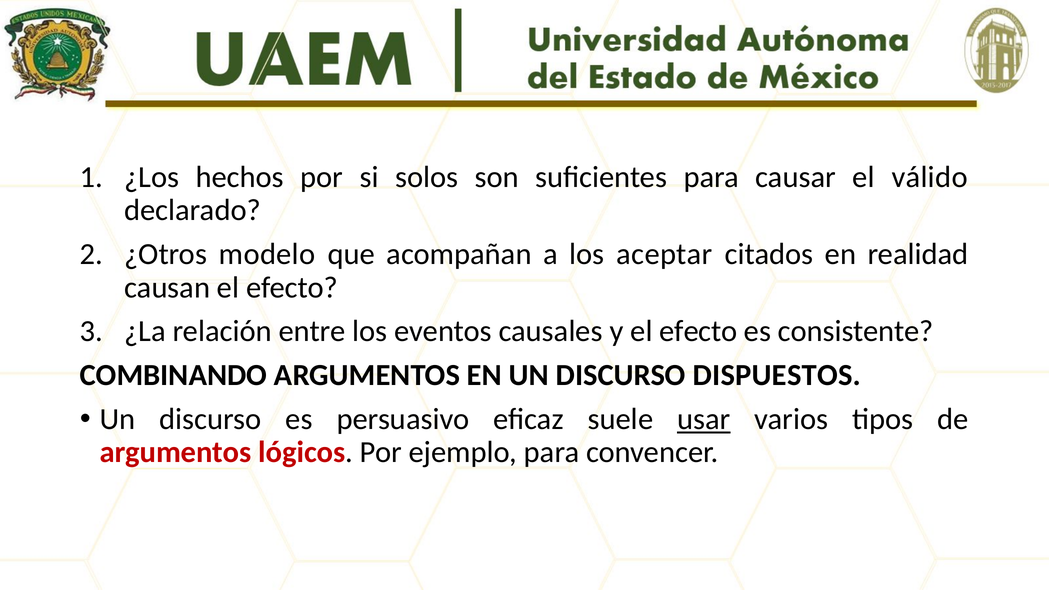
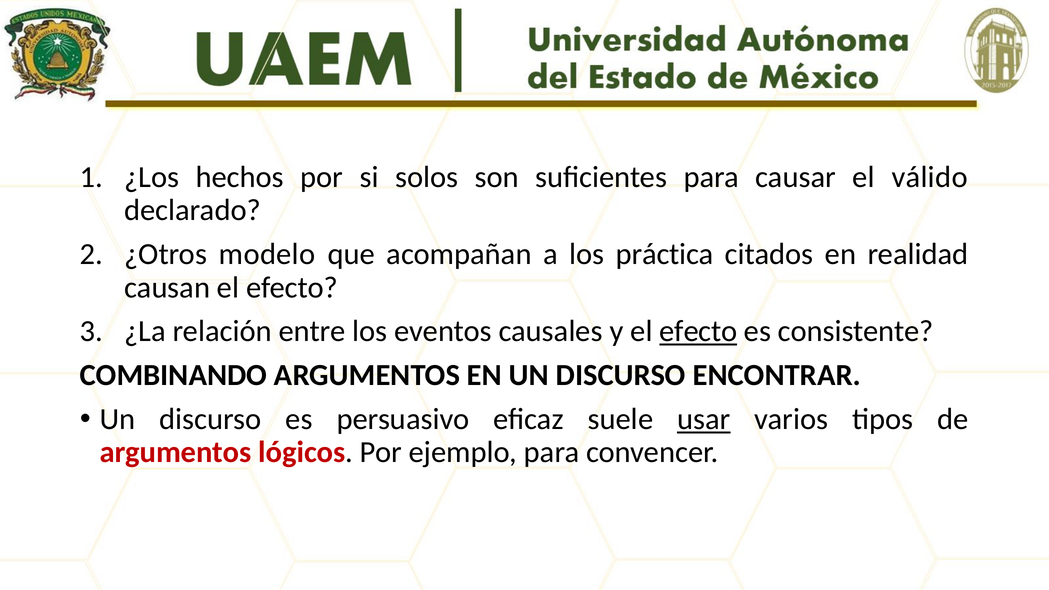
aceptar: aceptar -> práctica (665, 254)
efecto underline: none -> present (698, 331)
DISPUESTOS: DISPUESTOS -> ENCONTRAR (777, 375)
